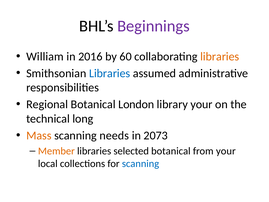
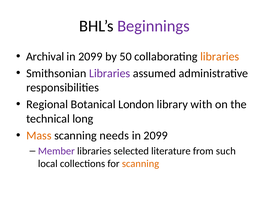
William: William -> Archival (45, 56)
2016: 2016 -> 2099 (90, 56)
60: 60 -> 50 (126, 56)
Libraries colour: blue -> purple (110, 73)
library your: your -> with (201, 104)
2073: 2073 -> 2099 (156, 135)
Member colour: orange -> purple (56, 151)
selected botanical: botanical -> literature (171, 151)
from your: your -> such (226, 151)
scanning colour: blue -> orange (141, 163)
